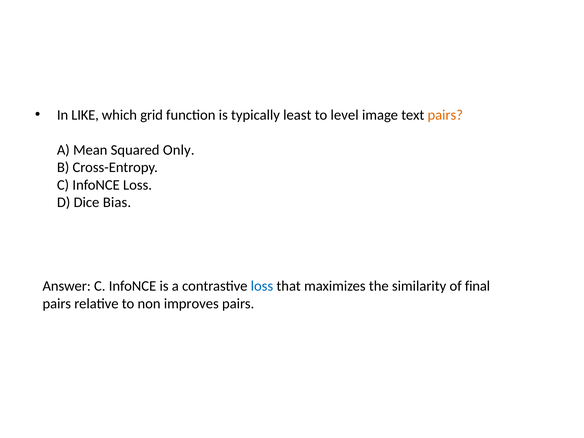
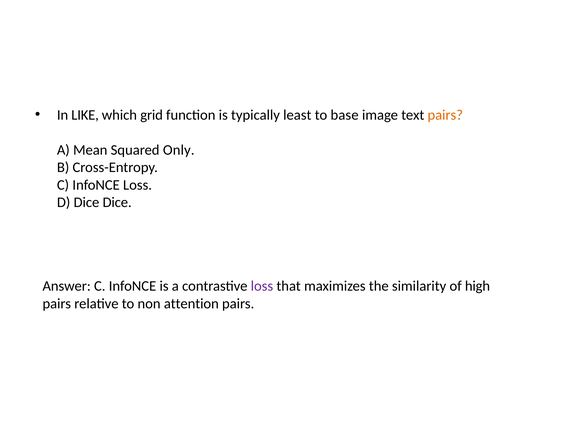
level: level -> base (345, 115)
Dice Bias: Bias -> Dice (117, 203)
loss colour: blue -> purple (262, 286)
final: final -> high (477, 286)
improves: improves -> attention (191, 304)
